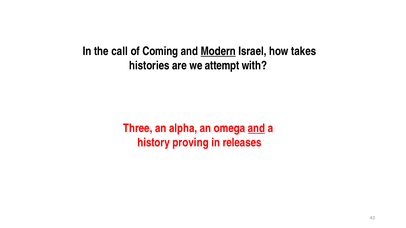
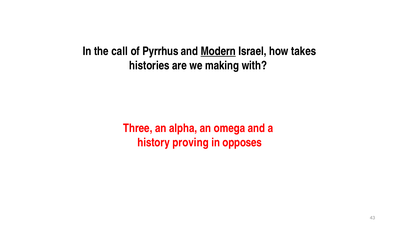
Coming: Coming -> Pyrrhus (160, 51)
attempt: attempt -> making (222, 66)
and underline: present -> none (256, 129)
releases: releases -> opposes (242, 143)
